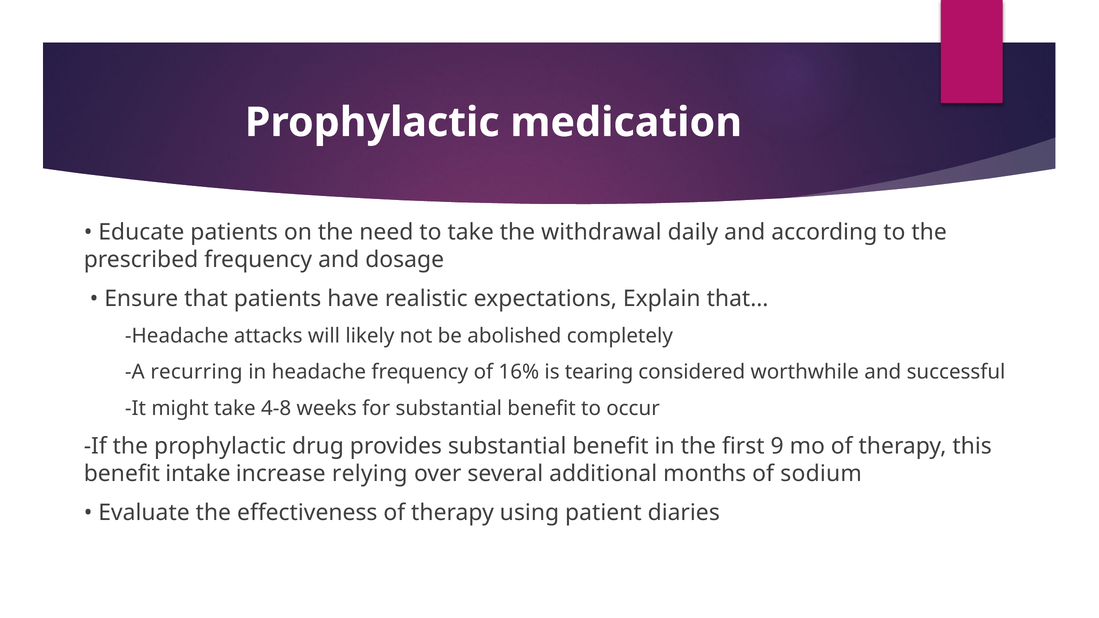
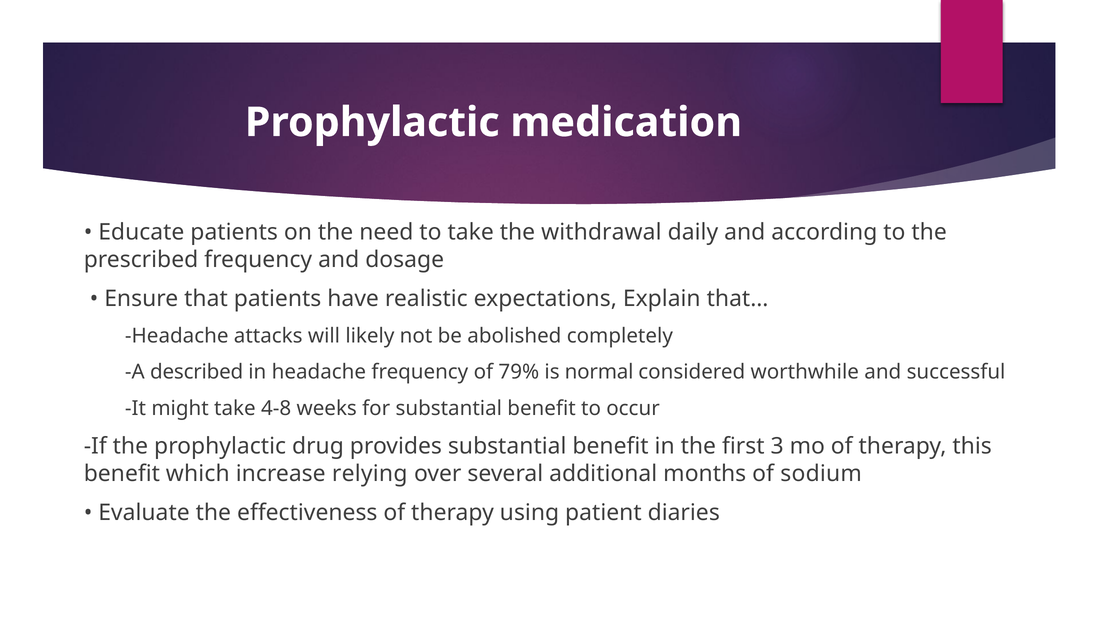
recurring: recurring -> described (197, 372)
16%: 16% -> 79% (519, 372)
tearing: tearing -> normal (599, 372)
9: 9 -> 3 (777, 446)
intake: intake -> which (198, 474)
